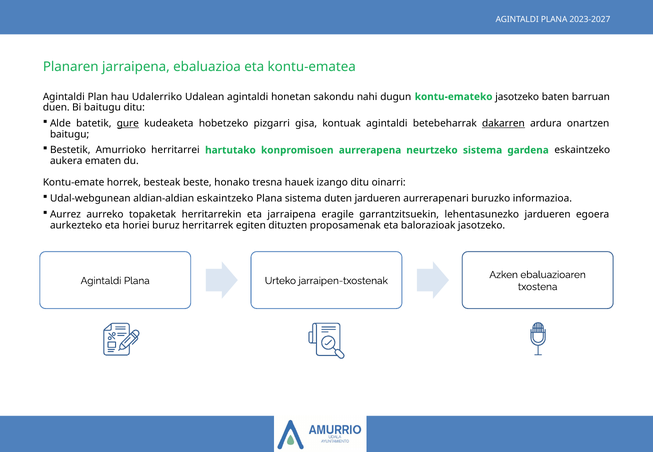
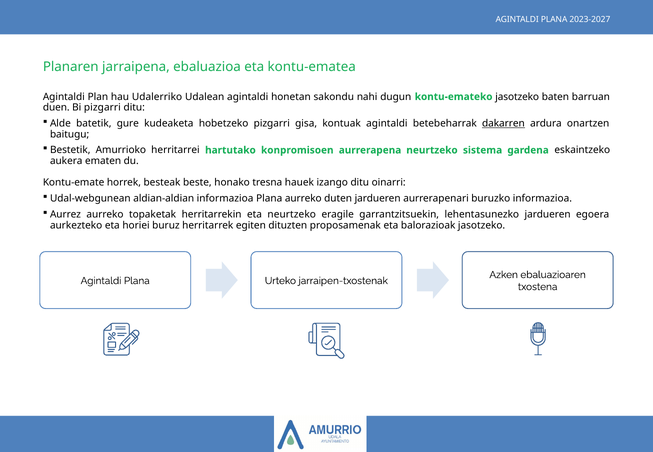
Bi baitugu: baitugu -> pizgarri (102, 108)
gure underline: present -> none (128, 123)
aldian-aldian eskaintzeko: eskaintzeko -> informazioa (225, 199)
Plana sistema: sistema -> aurreko (303, 199)
eta jarraipena: jarraipena -> neurtzeko (292, 214)
